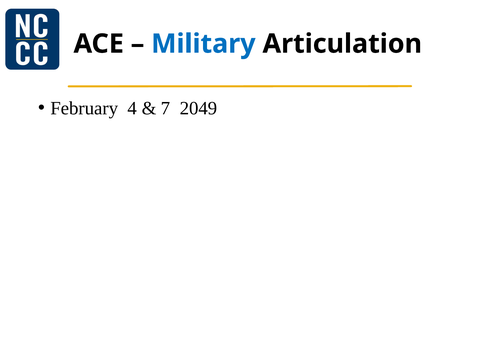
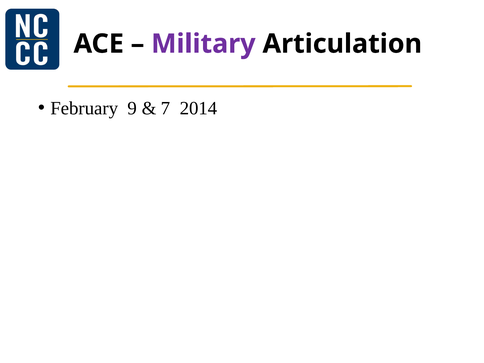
Military colour: blue -> purple (203, 44)
4: 4 -> 9 (132, 108)
2049: 2049 -> 2014 (199, 108)
